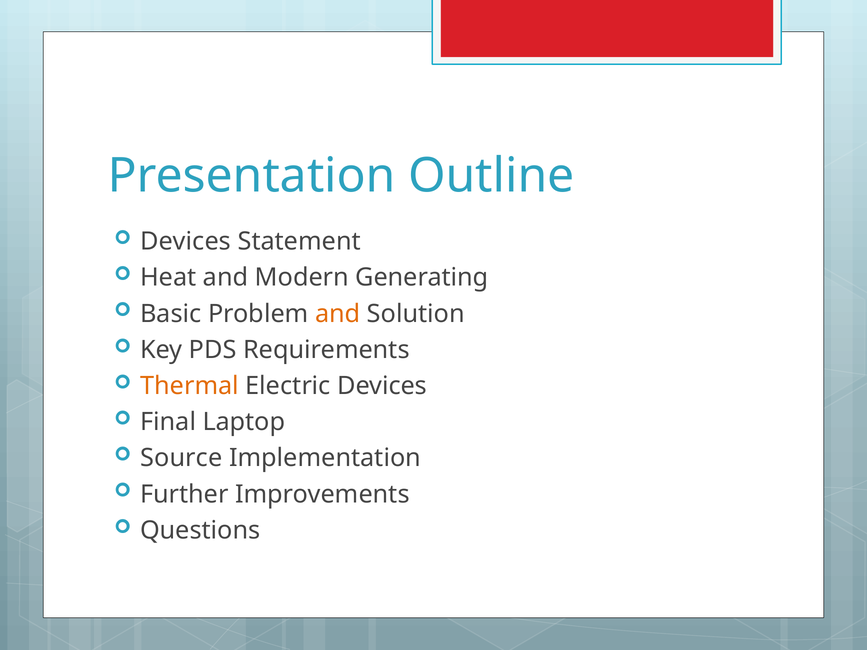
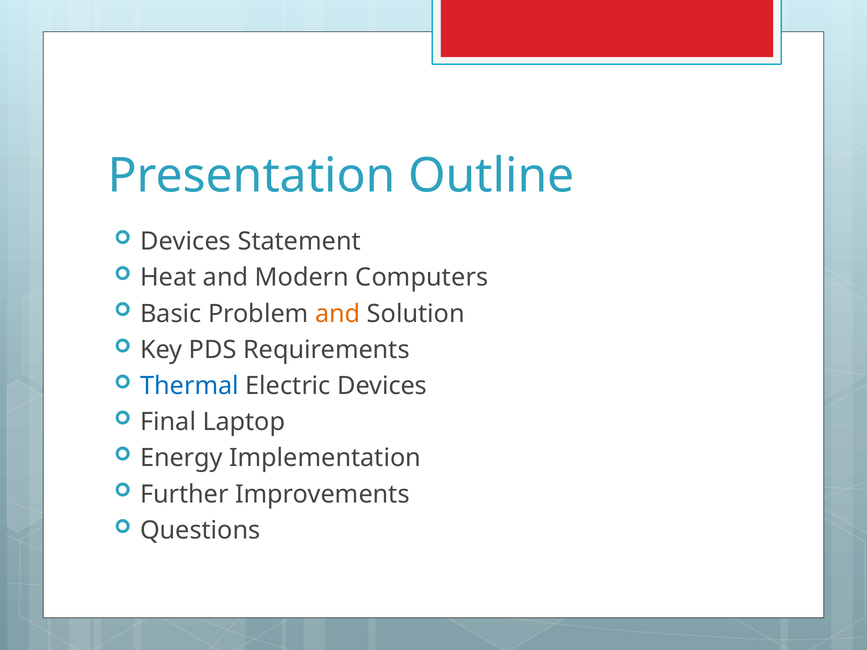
Generating: Generating -> Computers (422, 278)
Thermal colour: orange -> blue (190, 386)
Source: Source -> Energy (181, 458)
